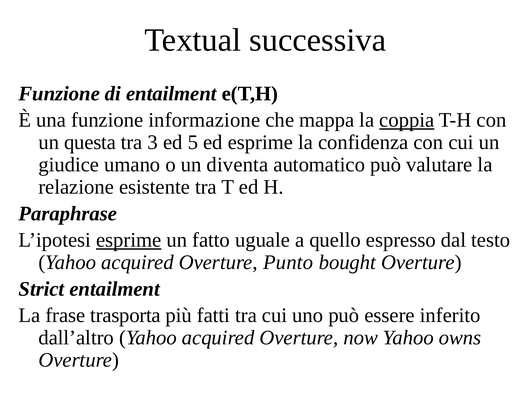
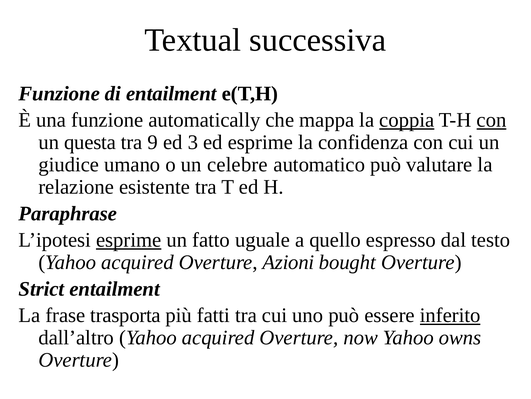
informazione: informazione -> automatically (204, 120)
con underline: none -> present (491, 120)
3: 3 -> 9 (153, 142)
5: 5 -> 3 (193, 142)
diventa: diventa -> celebre (237, 164)
Punto: Punto -> Azioni (288, 262)
inferito underline: none -> present (450, 315)
